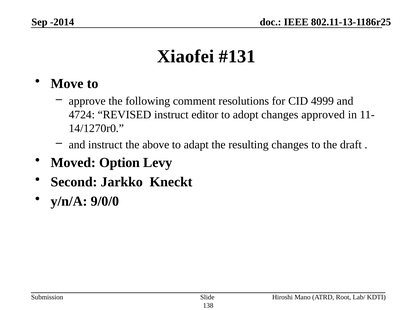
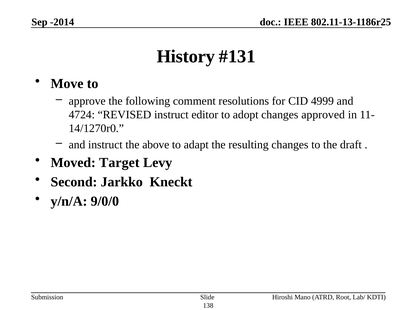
Xiaofei: Xiaofei -> History (186, 56)
Option: Option -> Target (119, 163)
